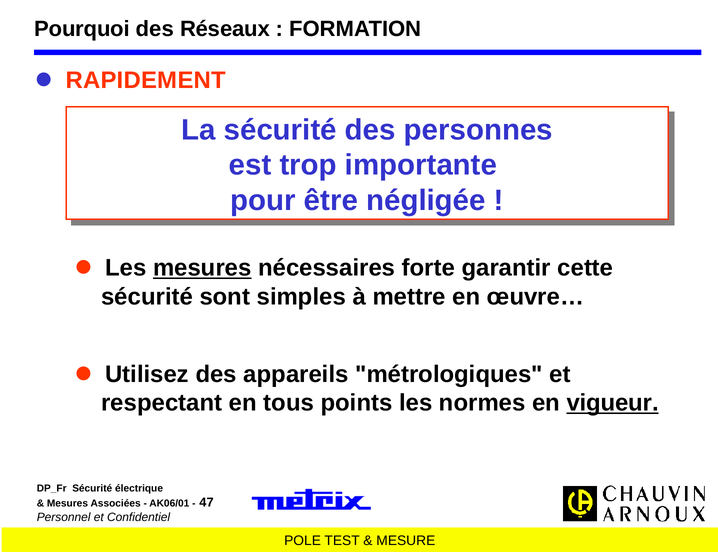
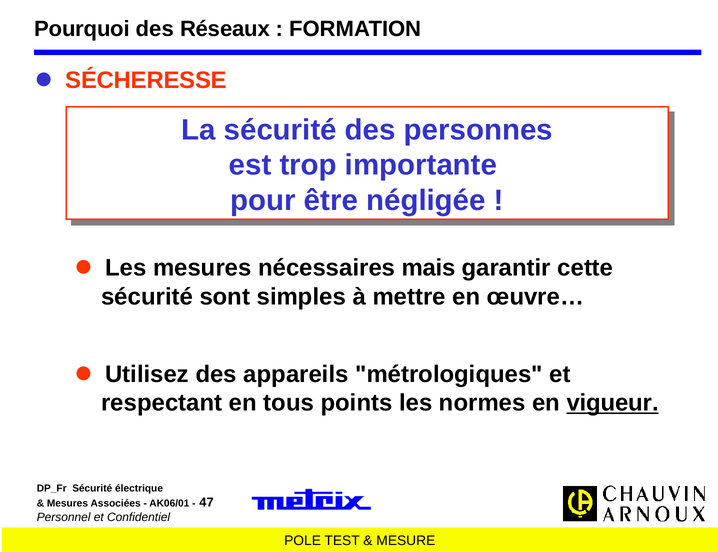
RAPIDEMENT: RAPIDEMENT -> SÉCHERESSE (146, 80)
mesures underline: present -> none (202, 268)
forte: forte -> mais (428, 268)
